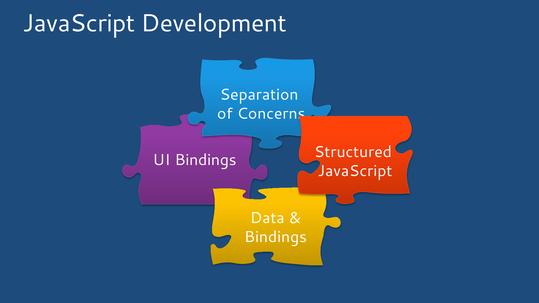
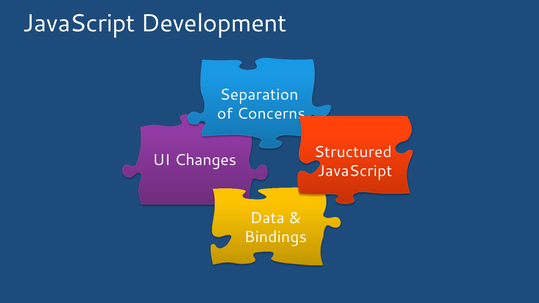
UI Bindings: Bindings -> Changes (206, 160)
